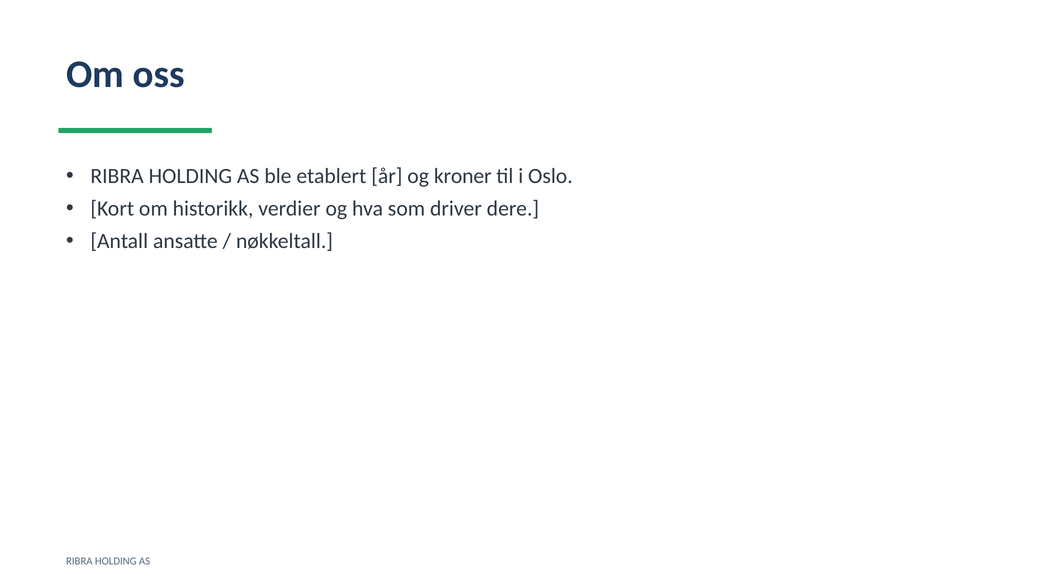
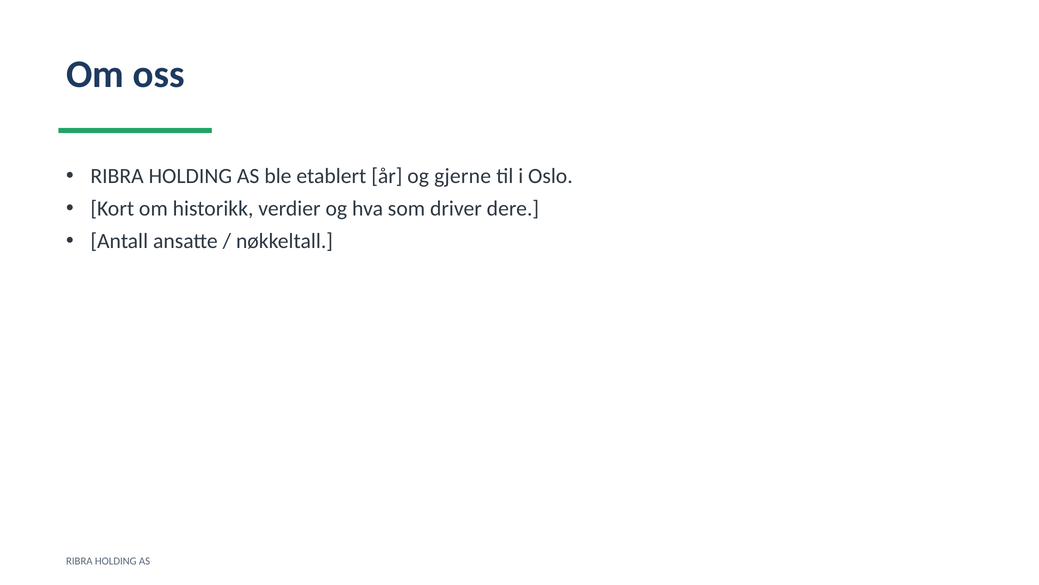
kroner: kroner -> gjerne (463, 176)
